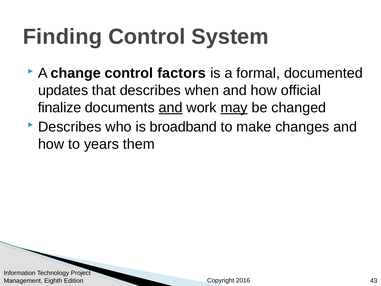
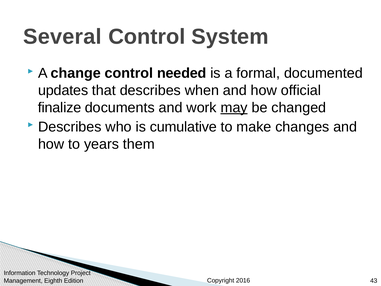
Finding: Finding -> Several (62, 37)
factors: factors -> needed (182, 73)
and underline: present -> none (171, 107)
broadband: broadband -> cumulative (183, 127)
